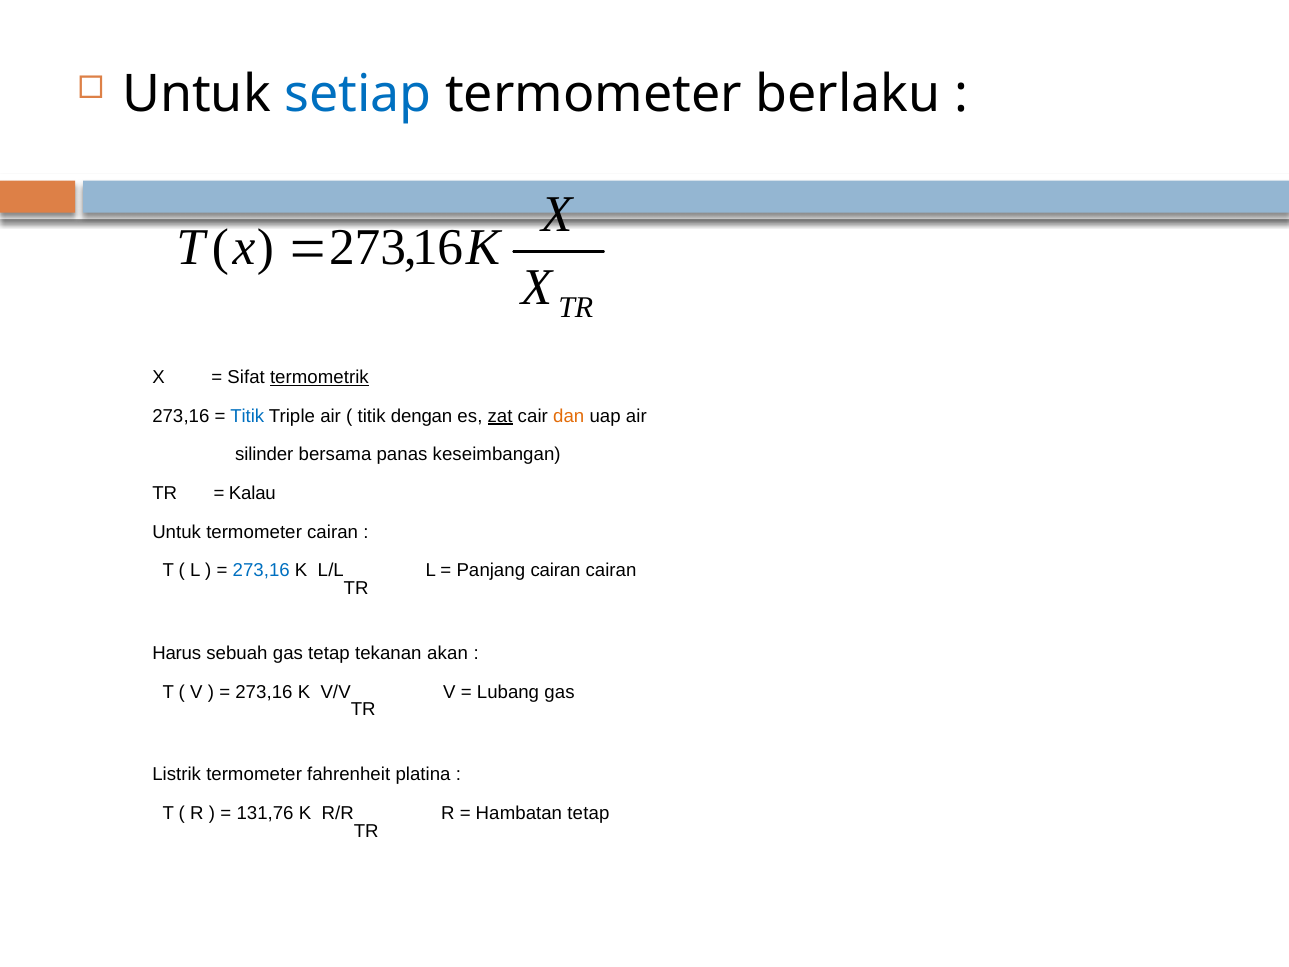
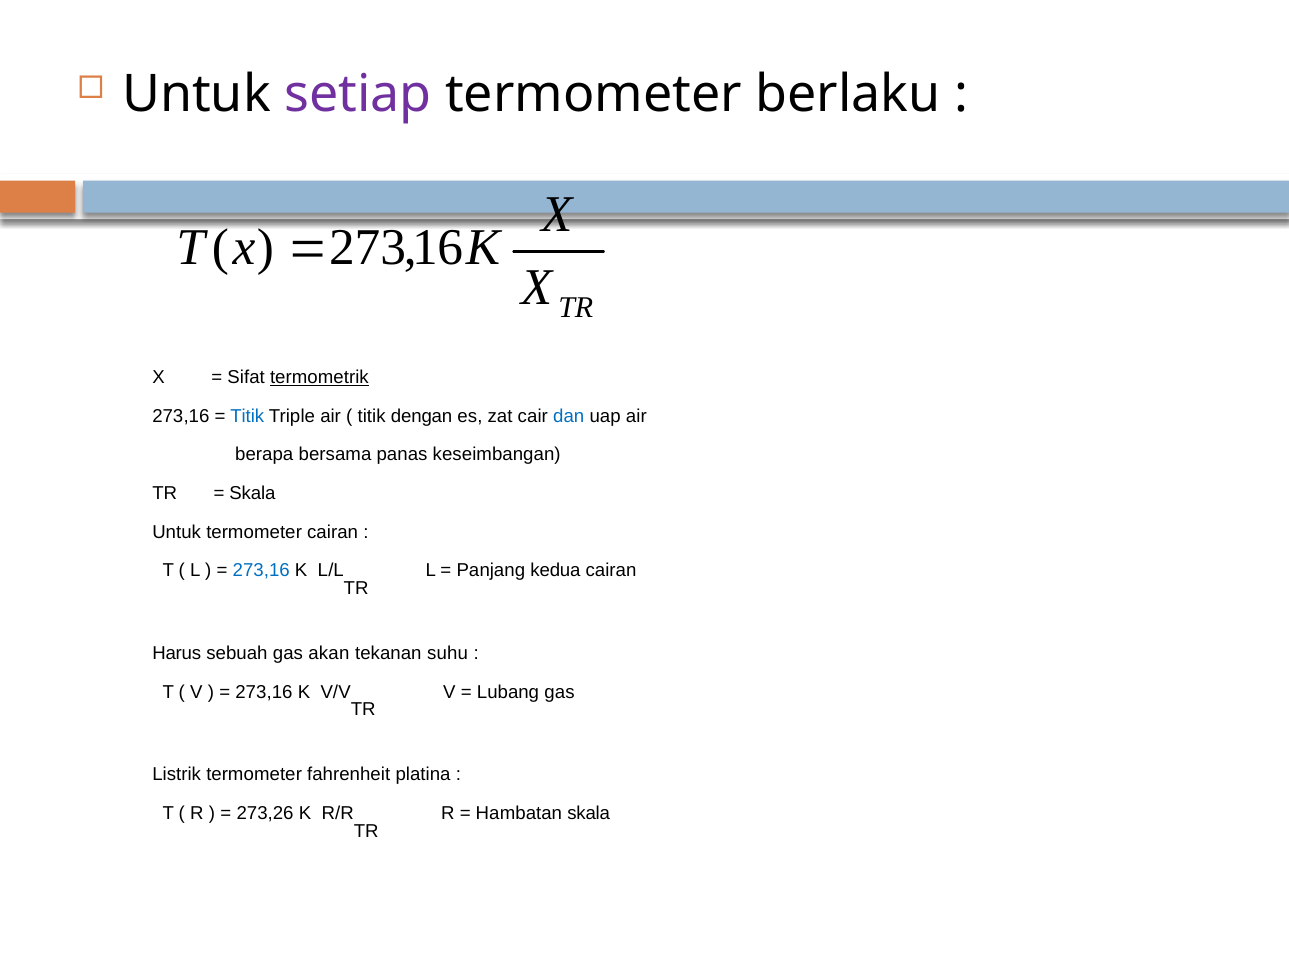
setiap colour: blue -> purple (358, 95)
zat underline: present -> none (500, 416)
dan colour: orange -> blue (569, 416)
silinder: silinder -> berapa (264, 455)
Kalau: Kalau -> Skala (252, 493)
Panjang cairan: cairan -> kedua (555, 571)
gas tetap: tetap -> akan (329, 653)
akan: akan -> suhu (448, 653)
131,76: 131,76 -> 273,26 (265, 813)
Hambatan tetap: tetap -> skala (589, 813)
